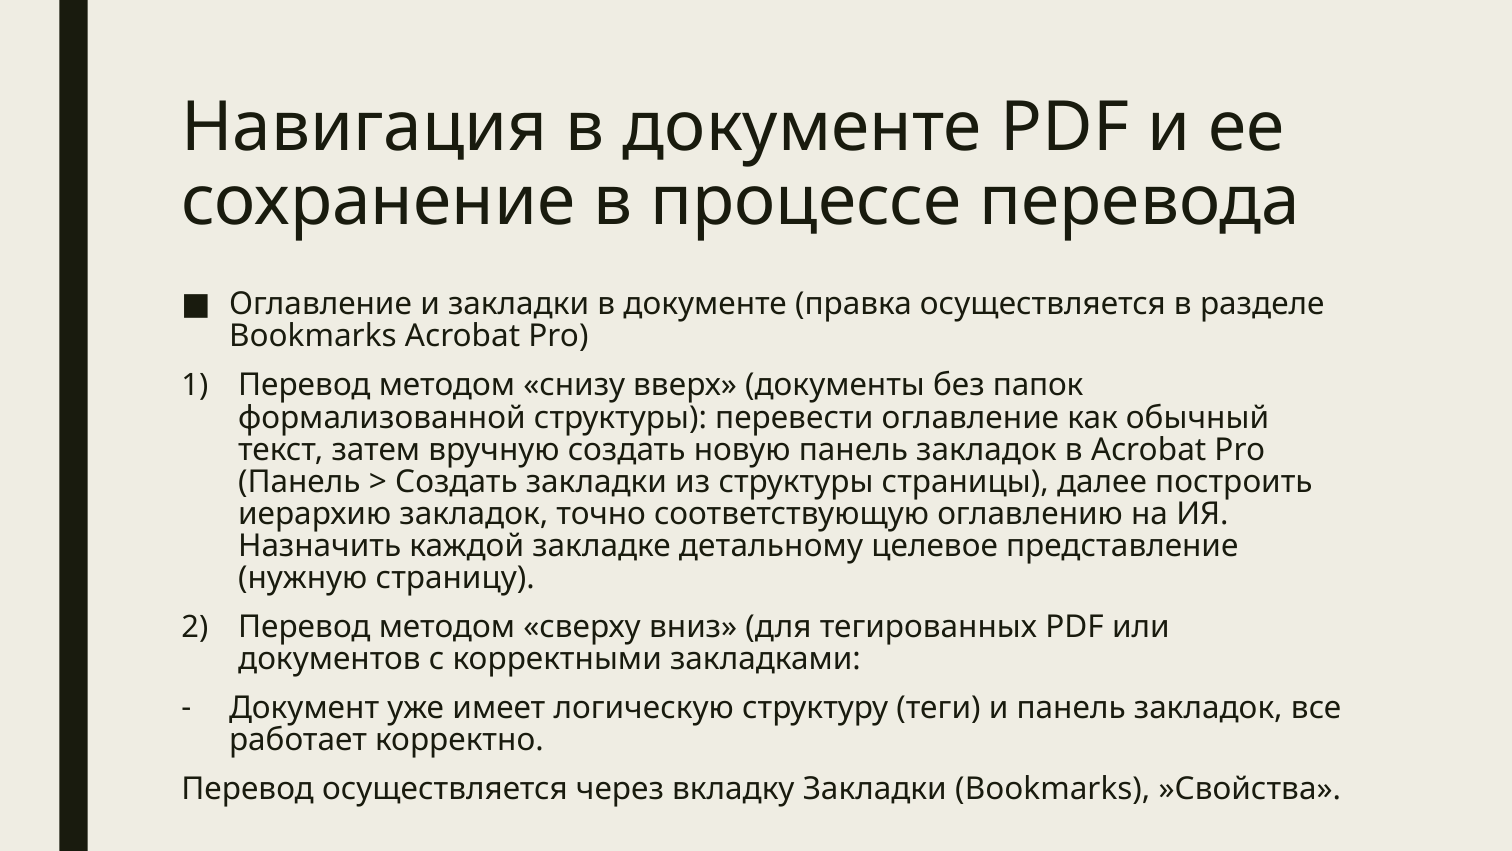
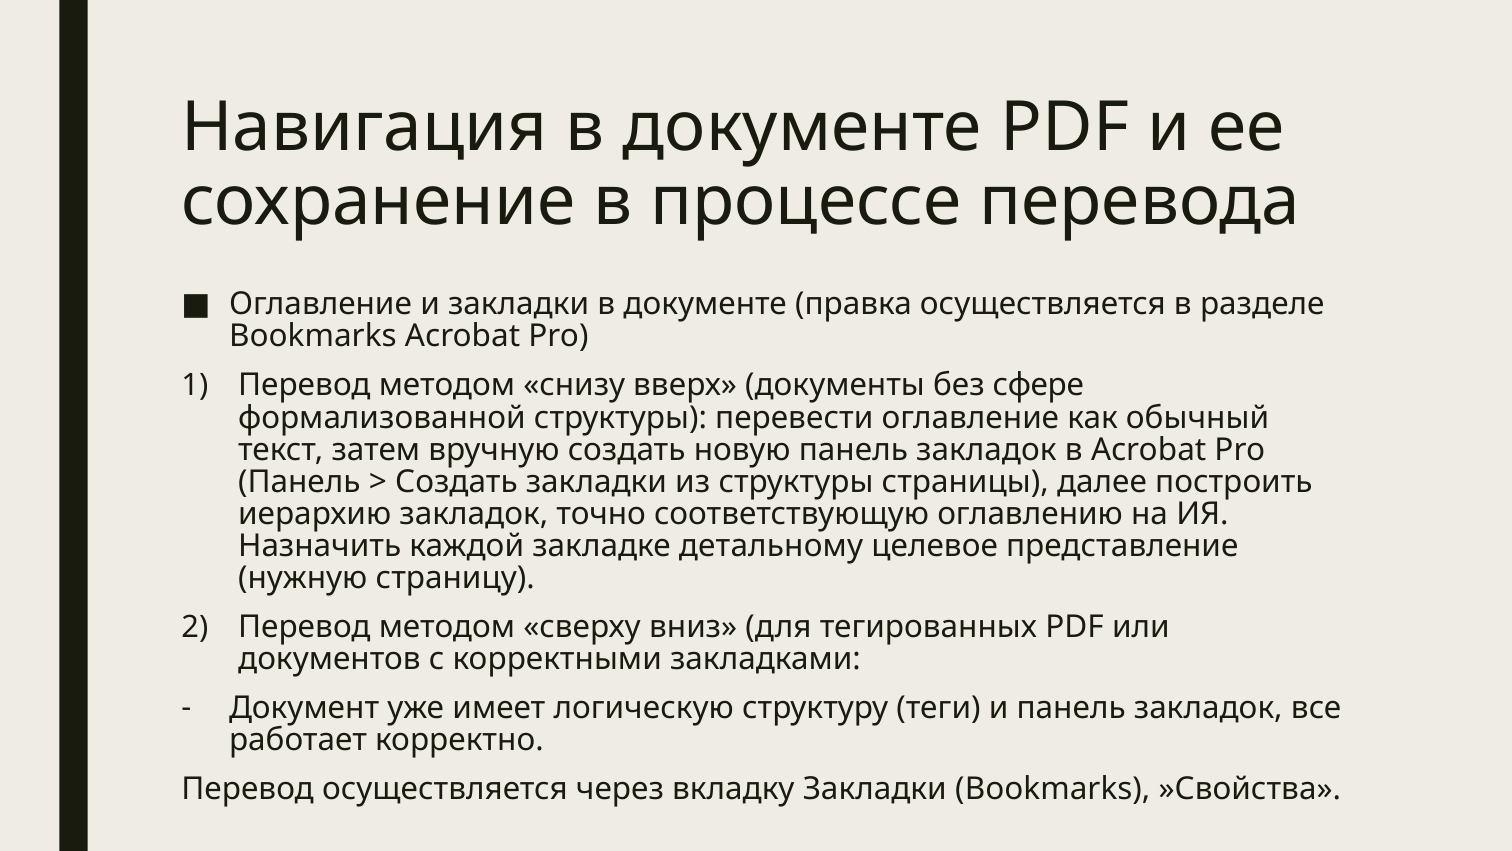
папок: папок -> сфере (1038, 385)
